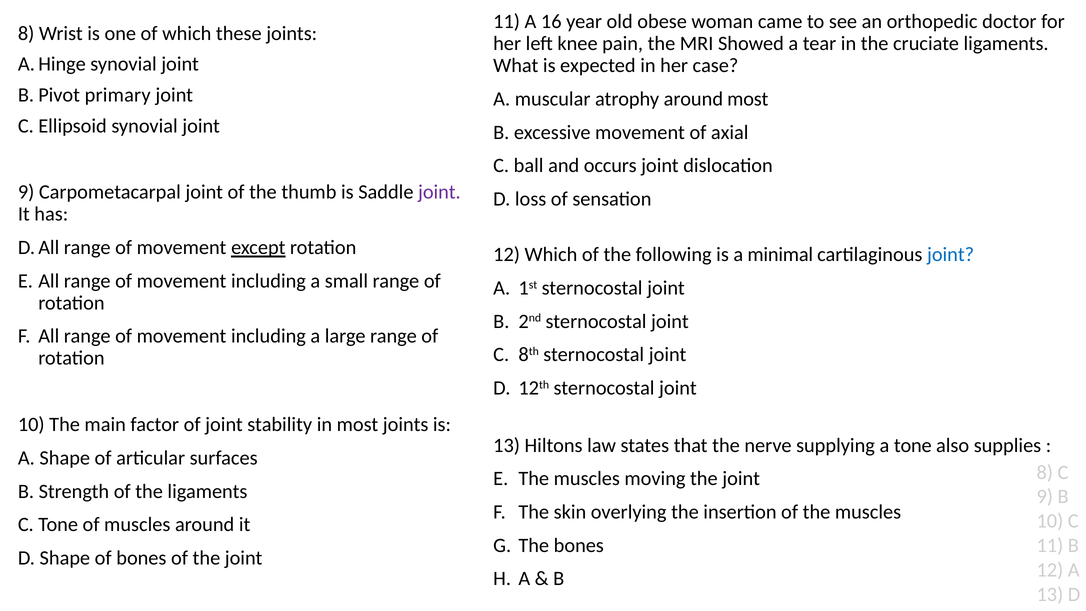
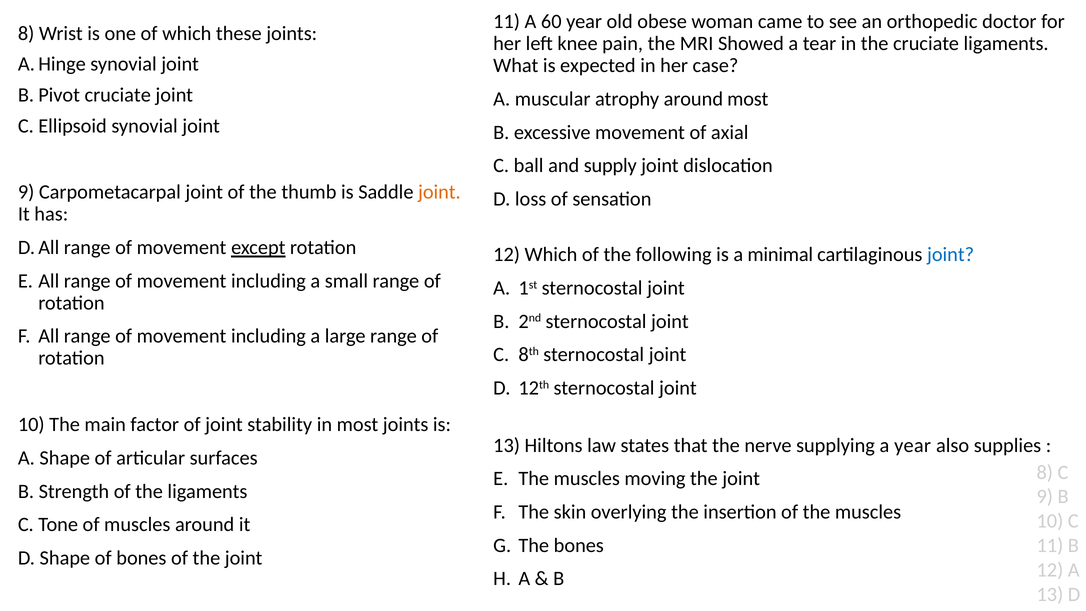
16: 16 -> 60 (551, 22)
primary: primary -> cruciate (118, 95)
occurs: occurs -> supply (610, 166)
joint colour: purple -> orange (439, 192)
a tone: tone -> year (913, 445)
